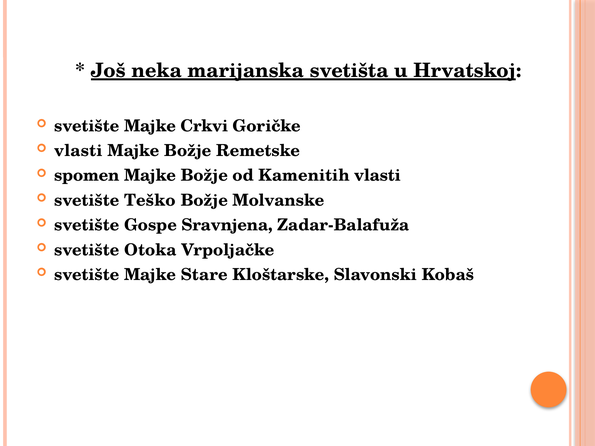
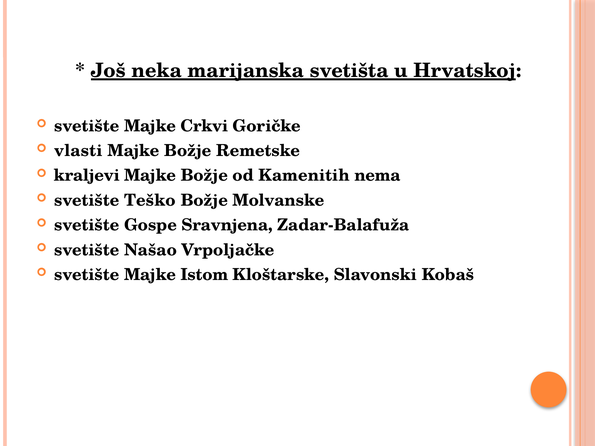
spomen: spomen -> kraljevi (87, 176)
Kamenitih vlasti: vlasti -> nema (378, 176)
Otoka: Otoka -> Našao (150, 250)
Stare: Stare -> Istom (204, 275)
